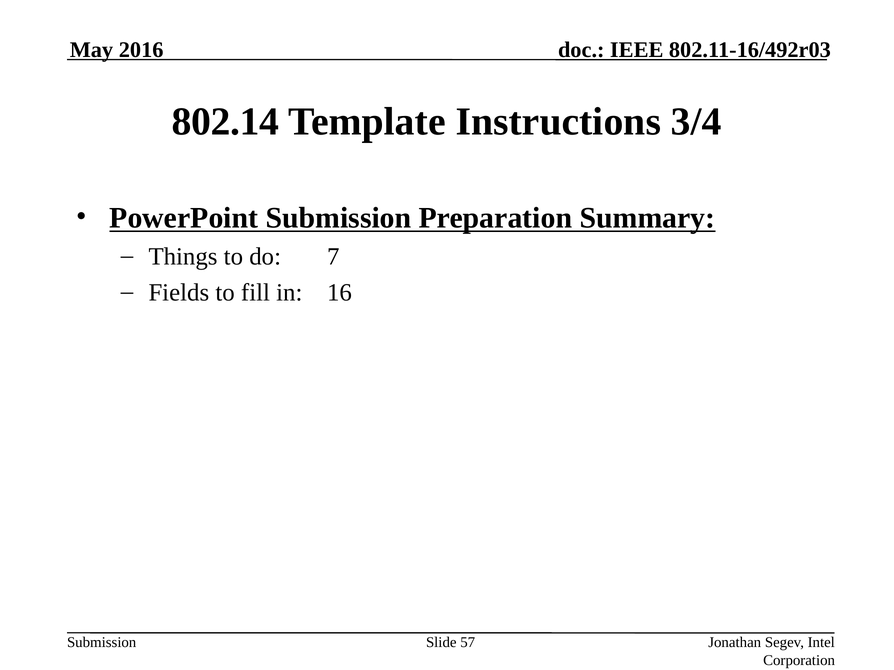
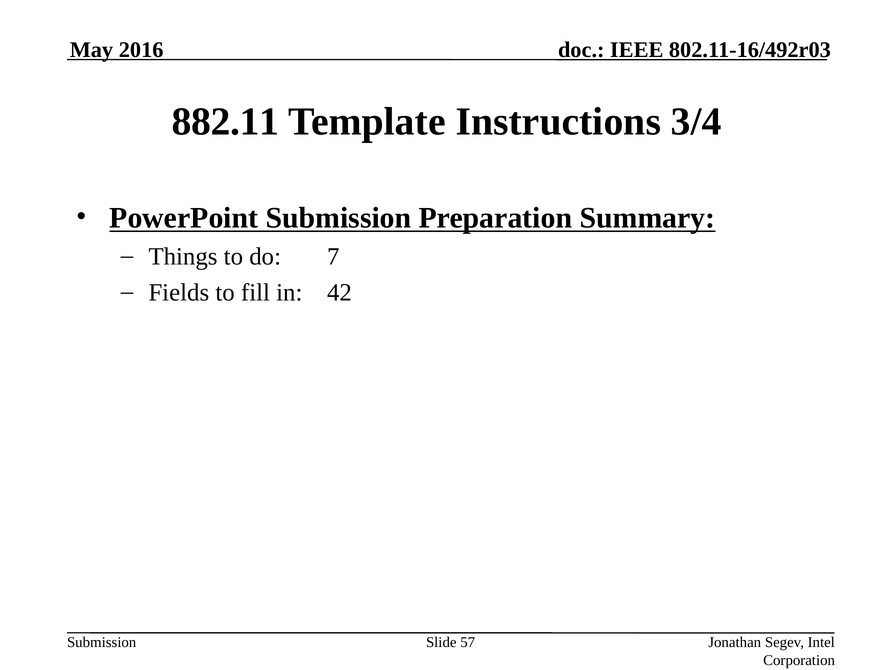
802.14: 802.14 -> 882.11 (226, 122)
16: 16 -> 42 (339, 293)
